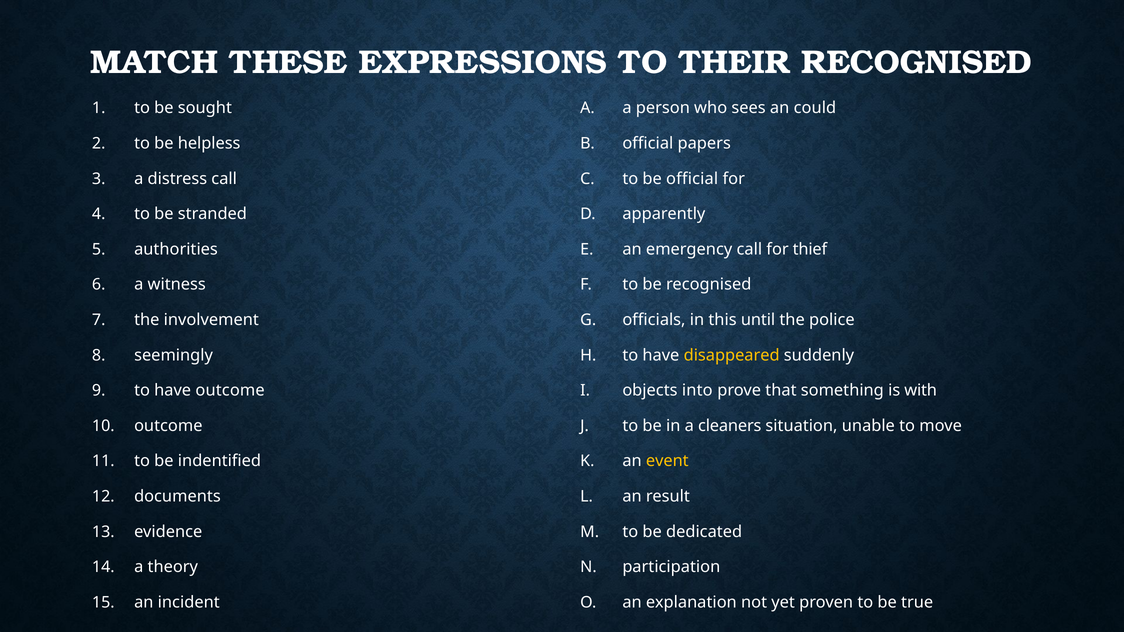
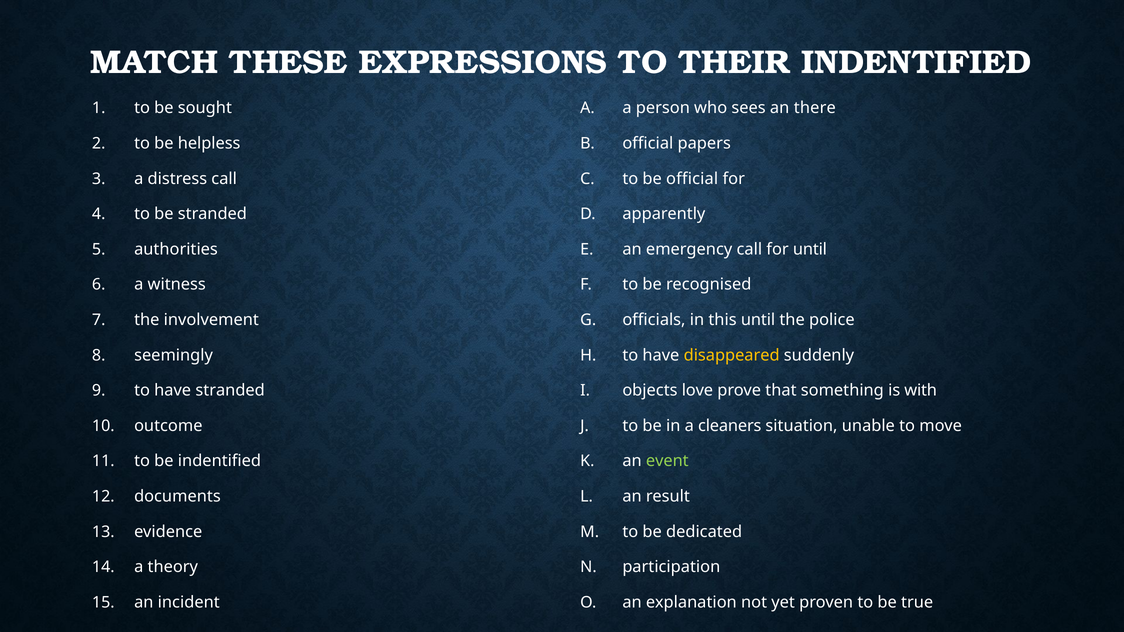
THEIR RECOGNISED: RECOGNISED -> INDENTIFIED (916, 62)
could: could -> there (815, 108)
for thief: thief -> until (810, 249)
have outcome: outcome -> stranded (230, 391)
into: into -> love (697, 391)
event colour: yellow -> light green (667, 461)
